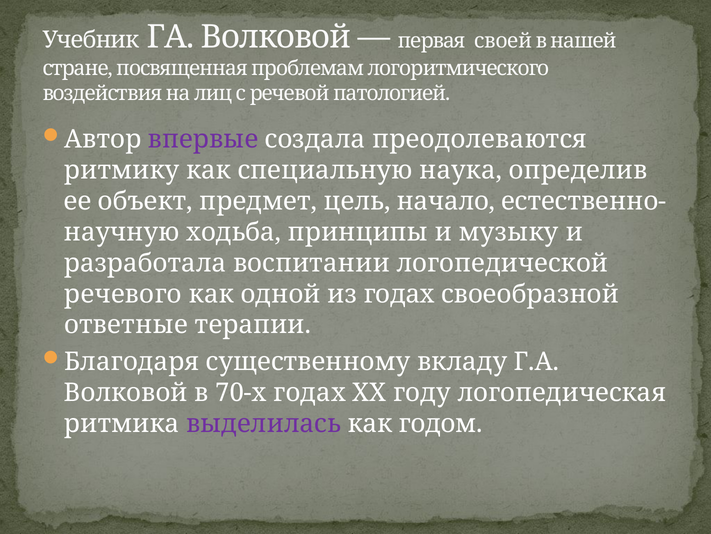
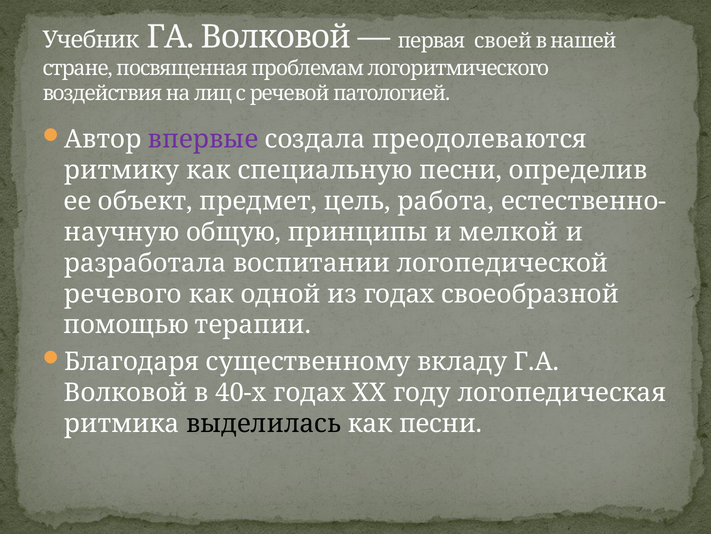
специальную наука: наука -> песни (461, 170)
начало: начало -> работа (446, 201)
ходьба: ходьба -> общую (234, 232)
музыку: музыку -> мелкой (509, 232)
ответные: ответные -> помощью (126, 324)
70-х: 70-х -> 40-х (241, 392)
выделилась colour: purple -> black (263, 423)
как годом: годом -> песни (441, 423)
